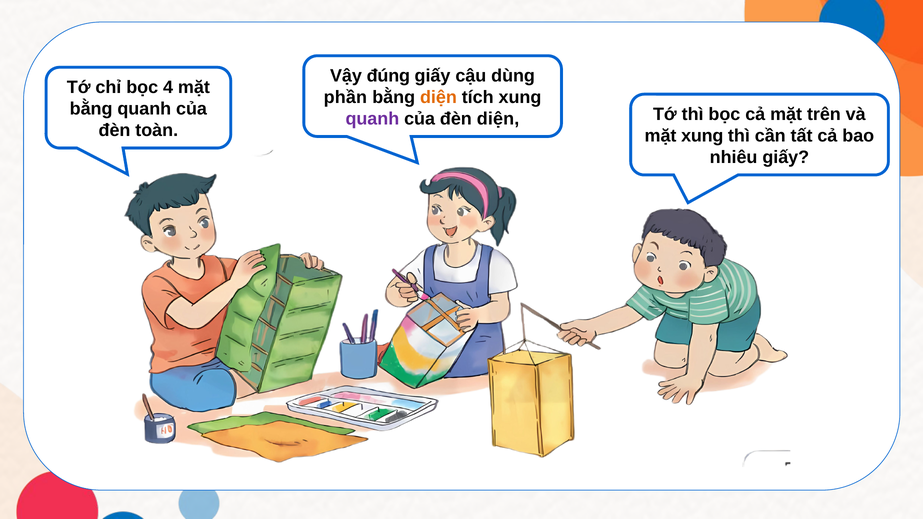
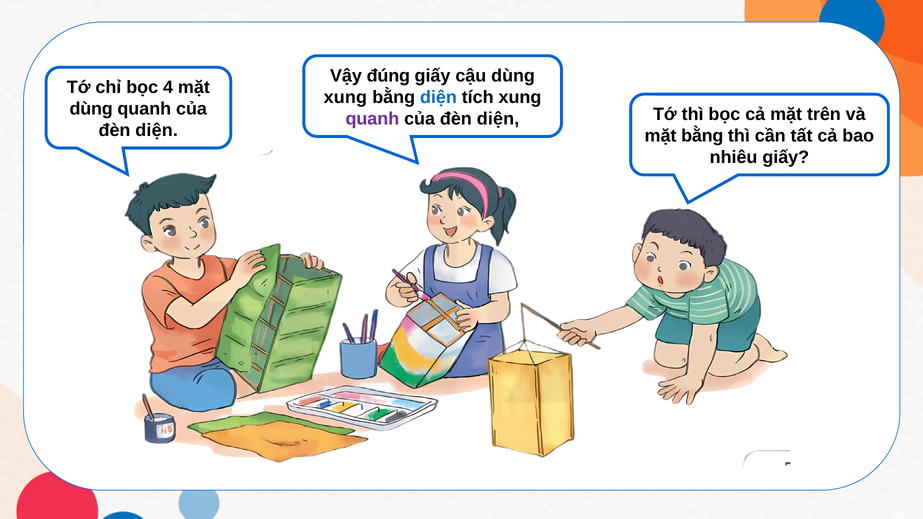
phần: phần -> xung (345, 97)
diện colour: orange -> blue (438, 97)
bằng: bằng -> dùng (91, 109)
toàn: toàn -> diện (157, 130)
mặt xung: xung -> bằng (702, 136)
